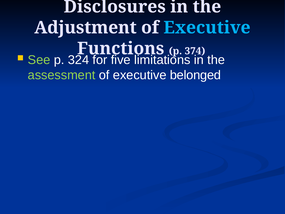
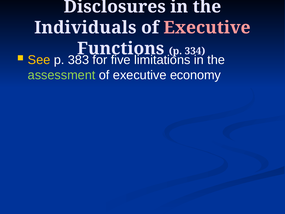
Adjustment: Adjustment -> Individuals (85, 28)
Executive colour: light blue -> pink (207, 28)
374: 374 -> 334 (195, 51)
See colour: light green -> yellow (39, 60)
324: 324 -> 383 (79, 60)
belonged: belonged -> economy (195, 75)
